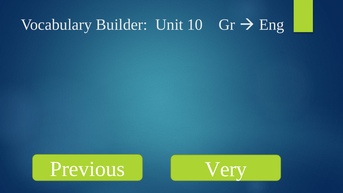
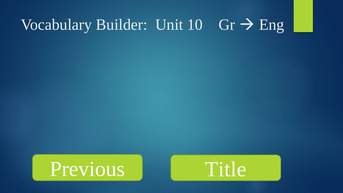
Very: Very -> Title (226, 169)
